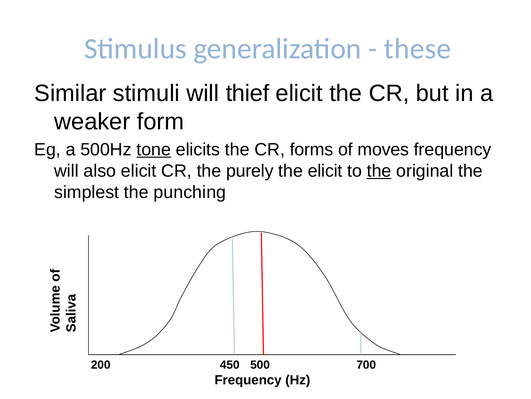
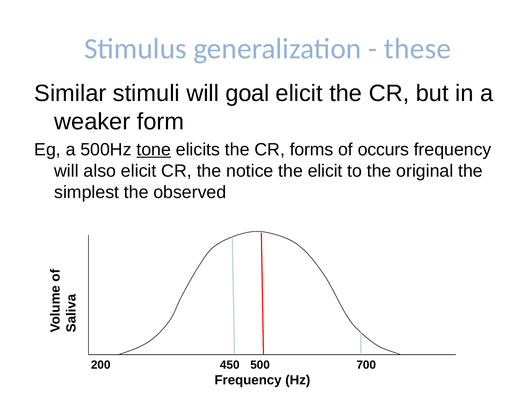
thief: thief -> goal (247, 93)
moves: moves -> occurs (383, 149)
purely: purely -> notice (250, 171)
the underline: present -> none (379, 171)
punching: punching -> observed (190, 192)
